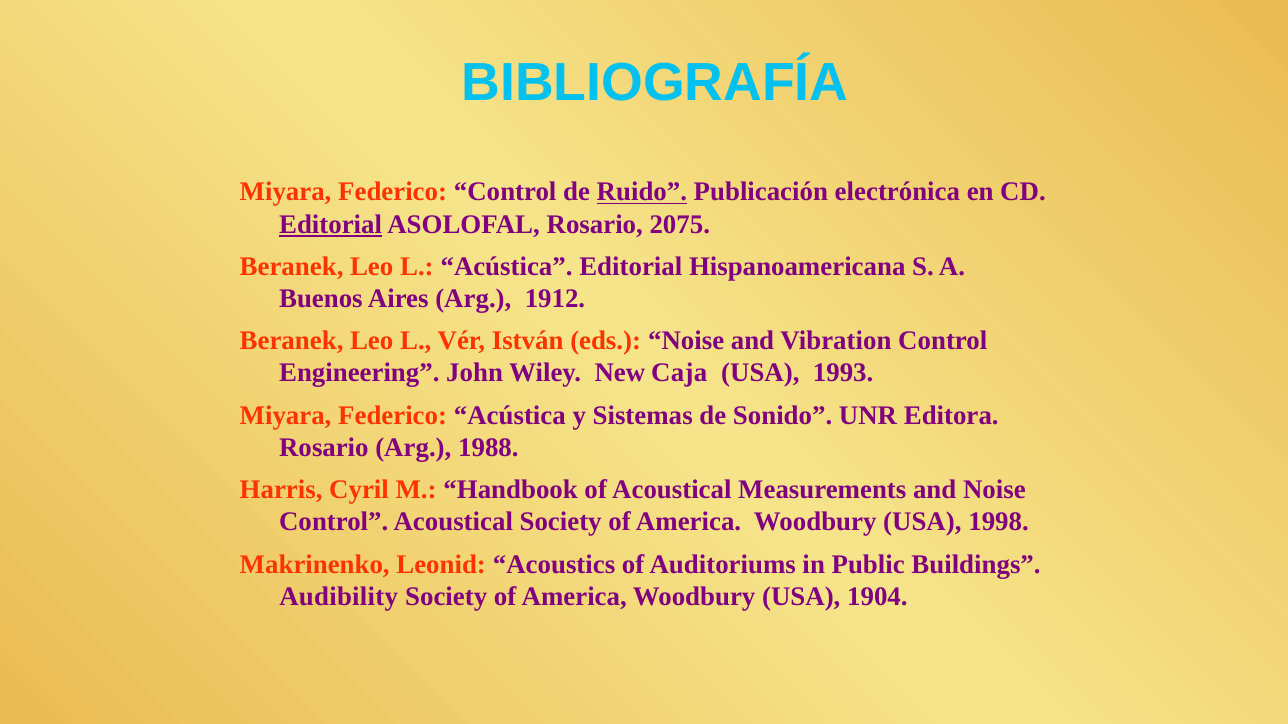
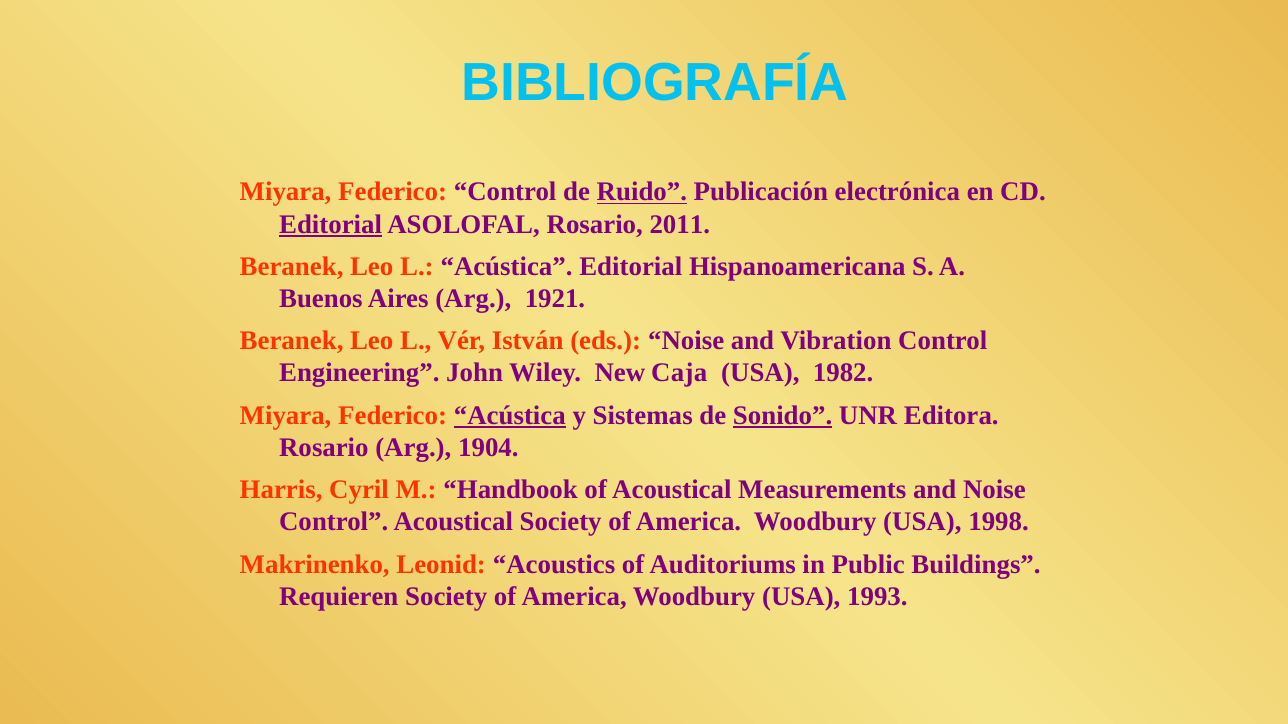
2075: 2075 -> 2011 (680, 224)
1912: 1912 -> 1921 (555, 299)
1993: 1993 -> 1982 (843, 373)
Acústica underline: none -> present (510, 416)
Sonido underline: none -> present (783, 416)
1988: 1988 -> 1904 (488, 448)
Audibility: Audibility -> Requieren (339, 597)
1904: 1904 -> 1993 (877, 597)
